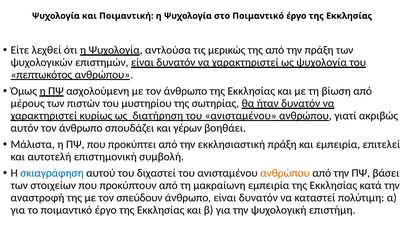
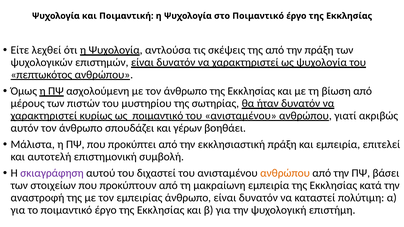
μερικώς: μερικώς -> σκέψεις (227, 50)
ως διατήρηση: διατήρηση -> ποιμαντικό (158, 116)
σκιαγράφηση colour: blue -> purple (52, 173)
σπεύδουν: σπεύδουν -> εμπειρίας (139, 198)
